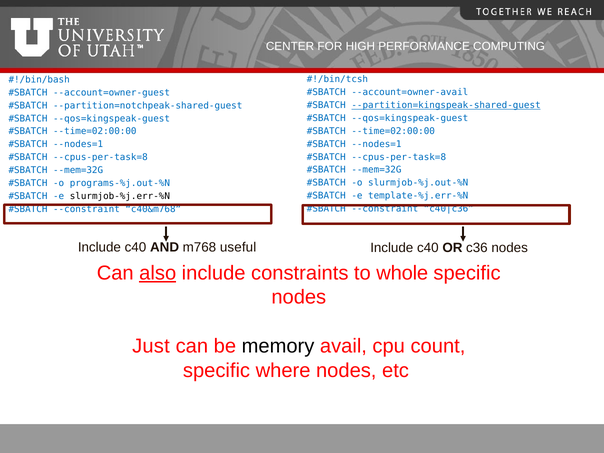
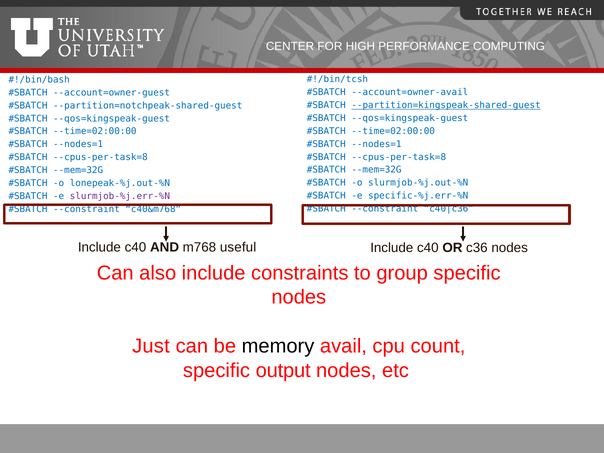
programs-%j.out-%N: programs-%j.out-%N -> lonepeak-%j.out-%N (120, 183)
template-%j.err-%N: template-%j.err-%N -> specific-%j.err-%N (418, 196)
slurmjob-%j.err-%N colour: black -> purple (120, 196)
also underline: present -> none (158, 273)
whole: whole -> group (402, 273)
where: where -> output (283, 370)
